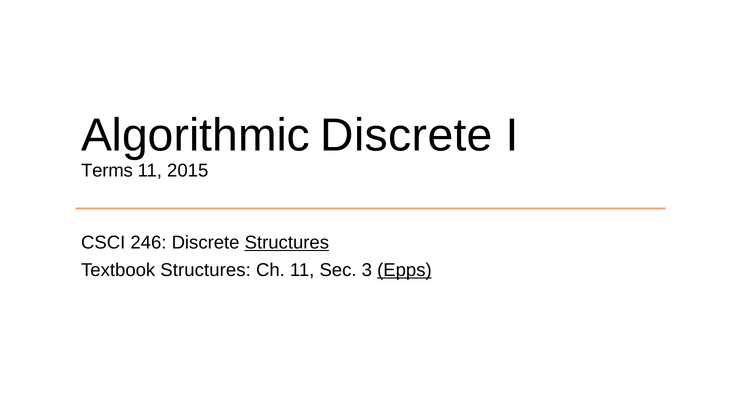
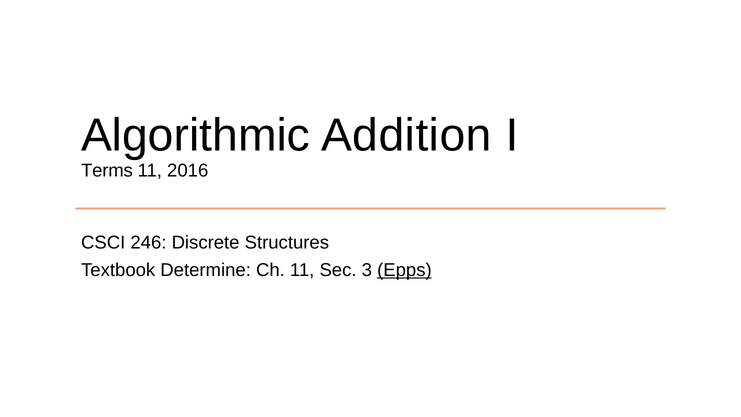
Algorithmic Discrete: Discrete -> Addition (406, 135)
2015: 2015 -> 2016 (188, 171)
Structures underline: present -> none (287, 242)
Textbook Structures: Structures -> Determine (206, 270)
